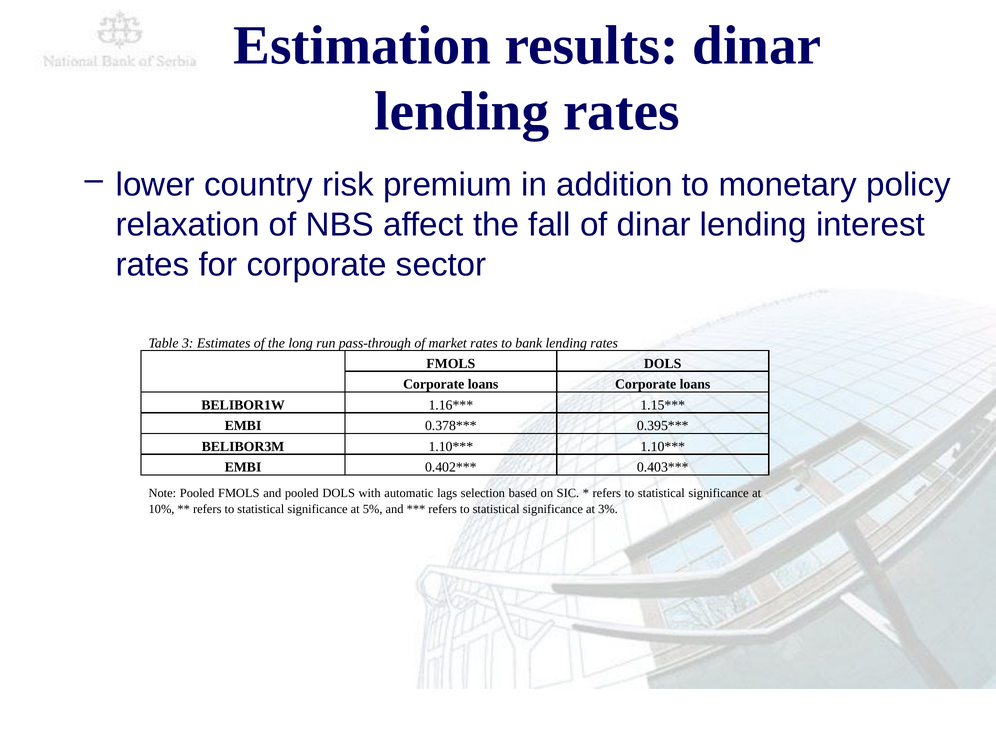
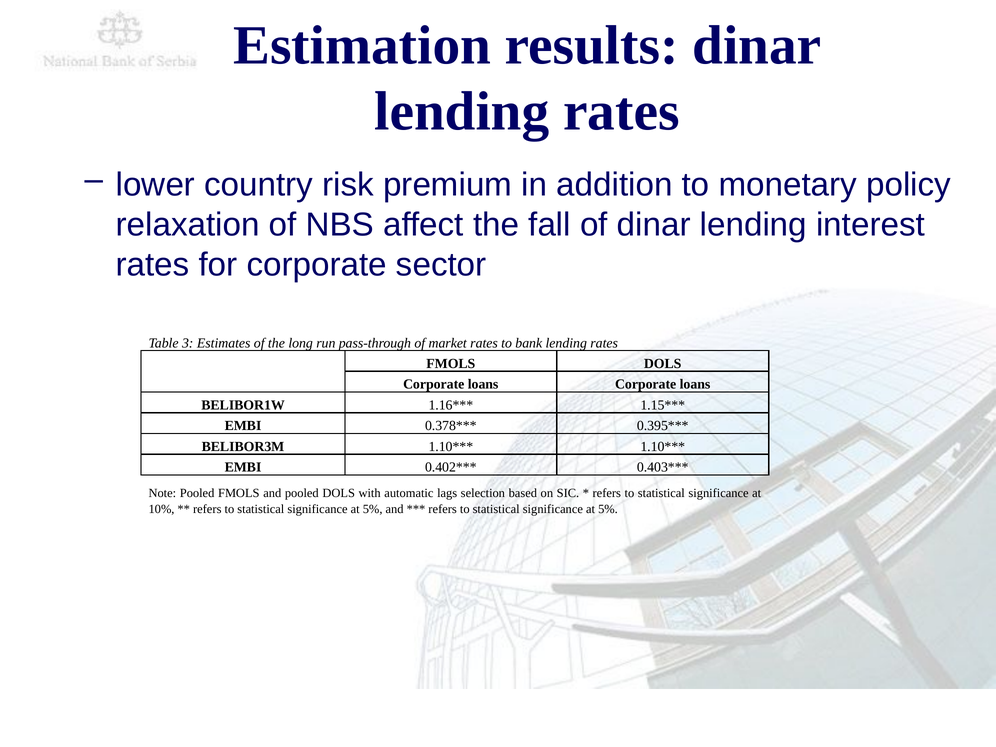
3%: 3% -> 5% (608, 509)
